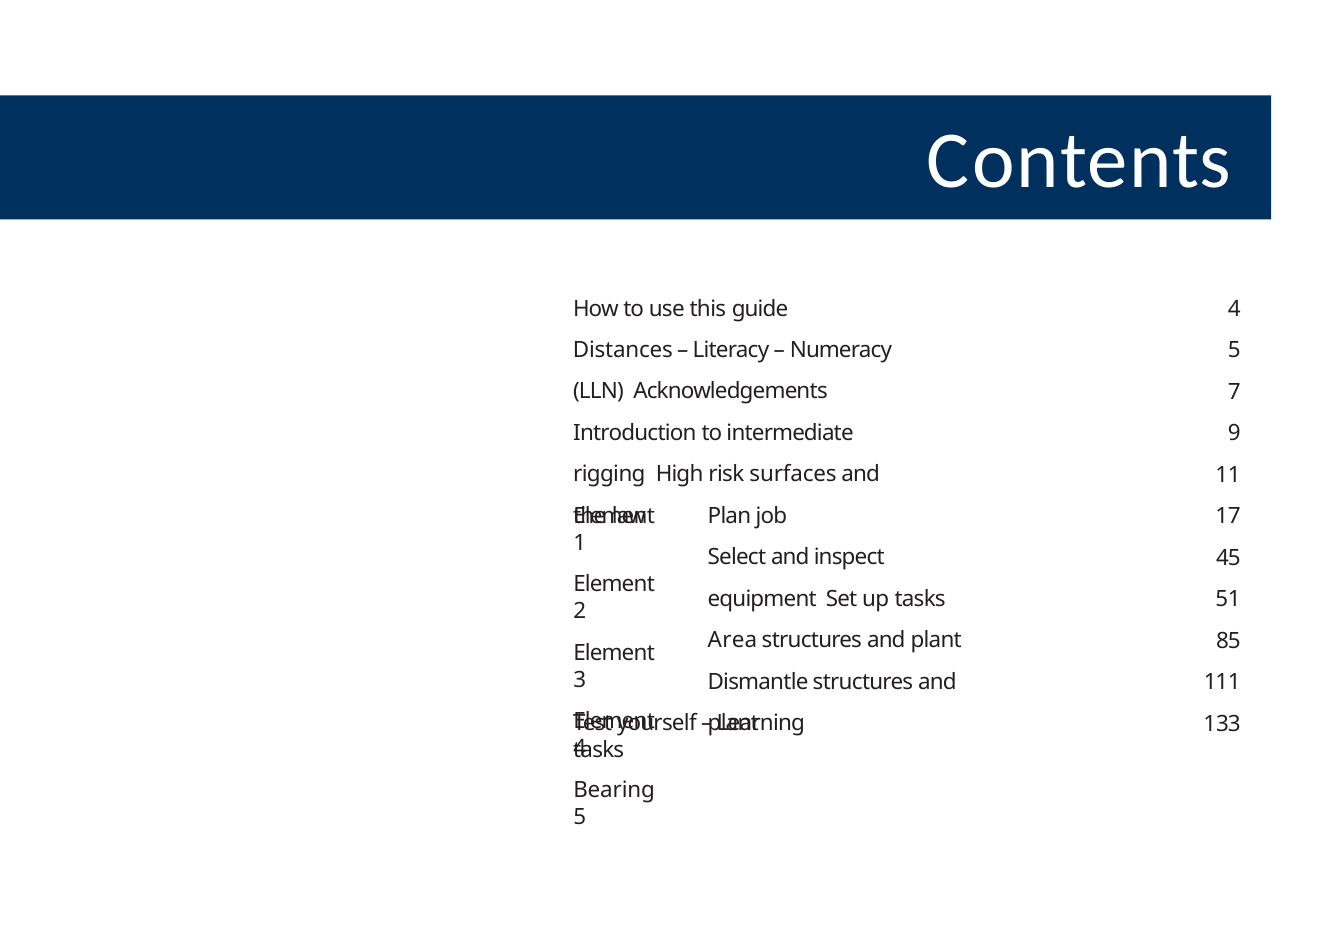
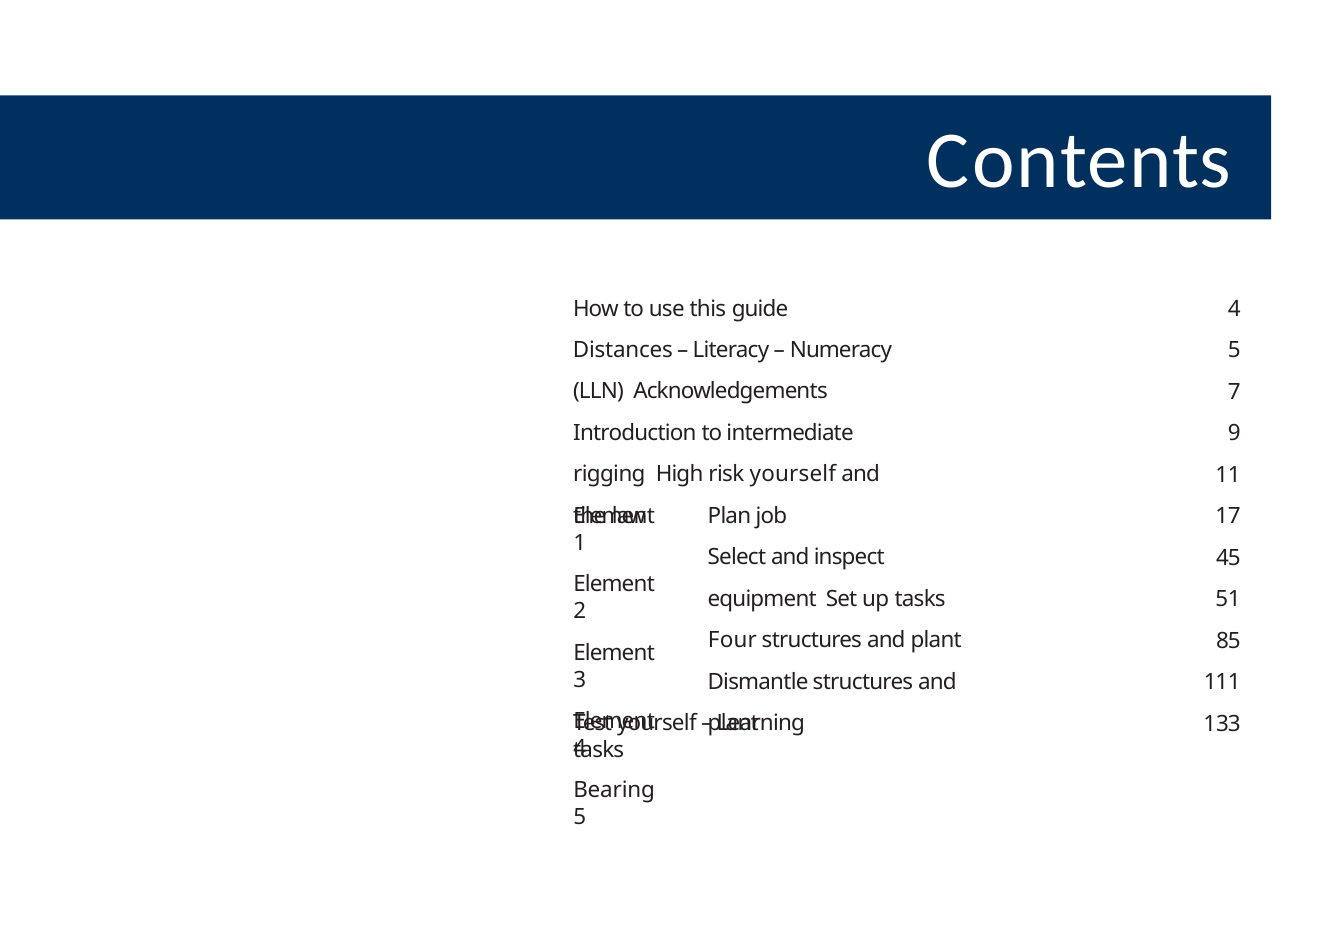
risk surfaces: surfaces -> yourself (793, 474)
Area: Area -> Four (733, 640)
